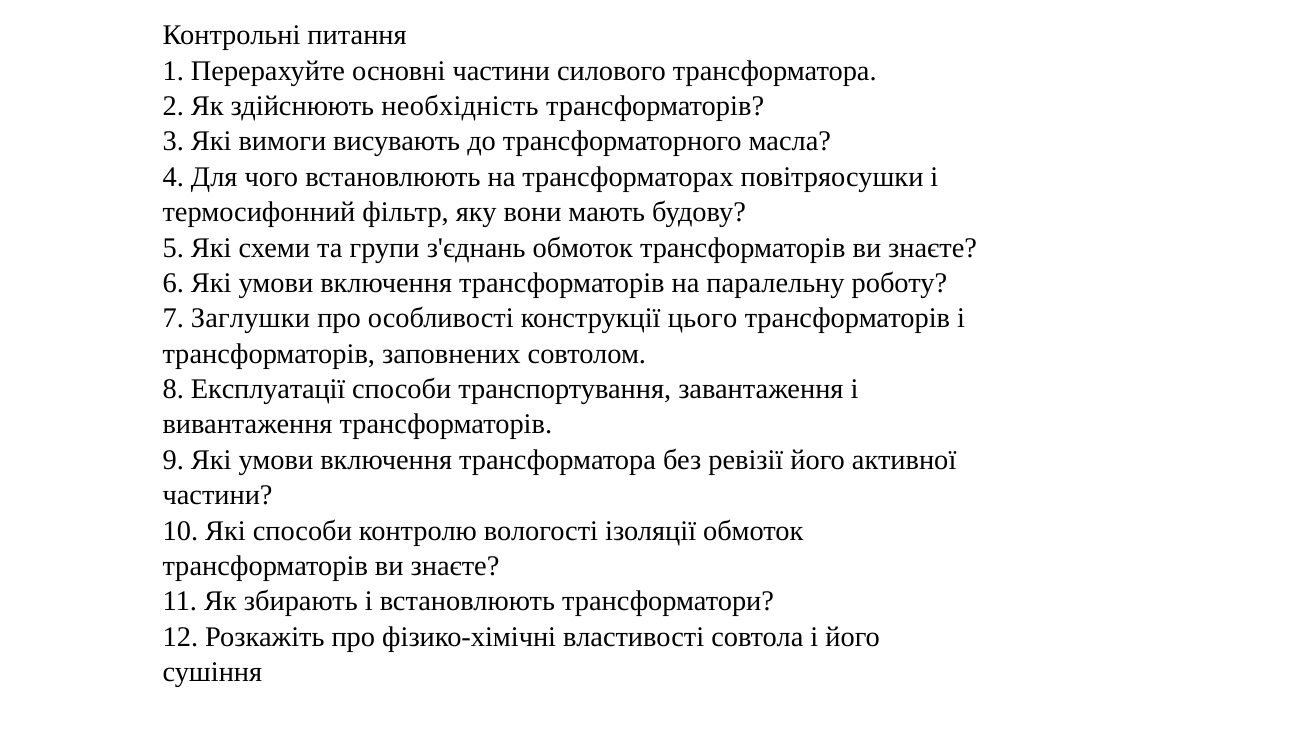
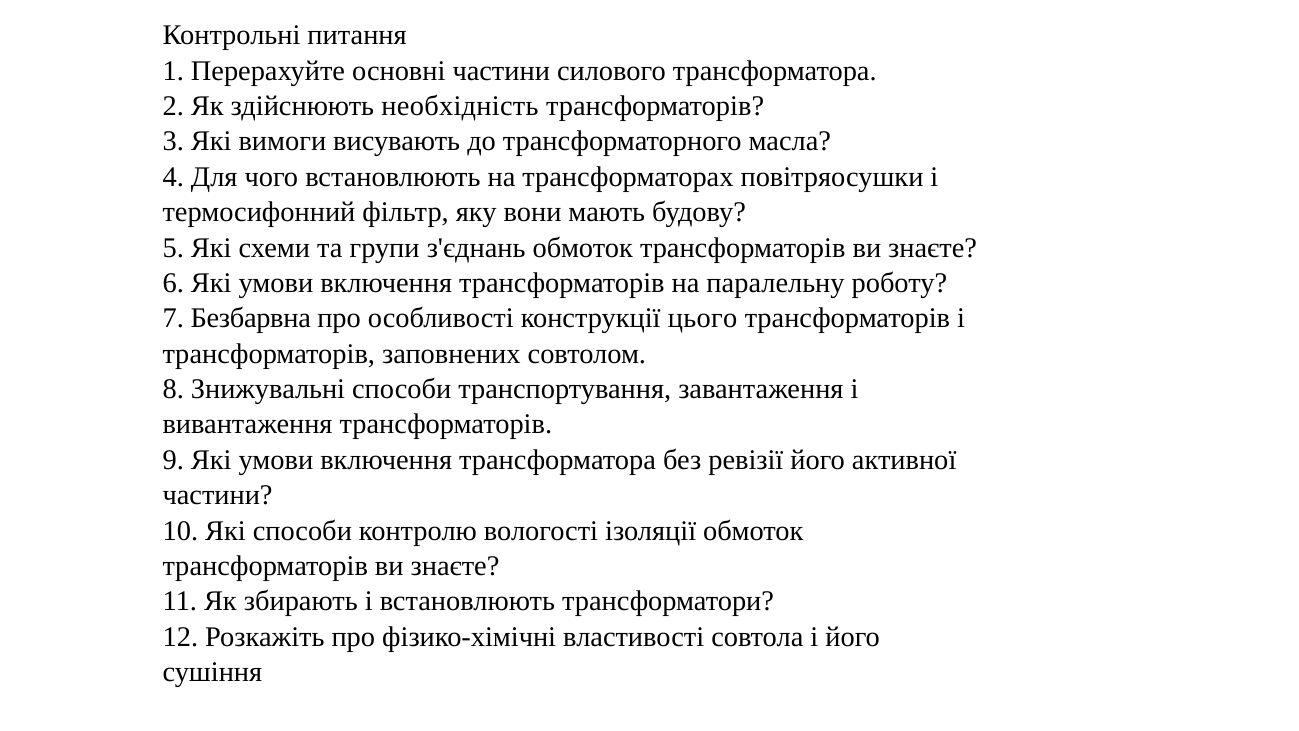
Заглушки: Заглушки -> Безбарвна (251, 318)
Експлуатації: Експлуатації -> Знижувальні (268, 389)
